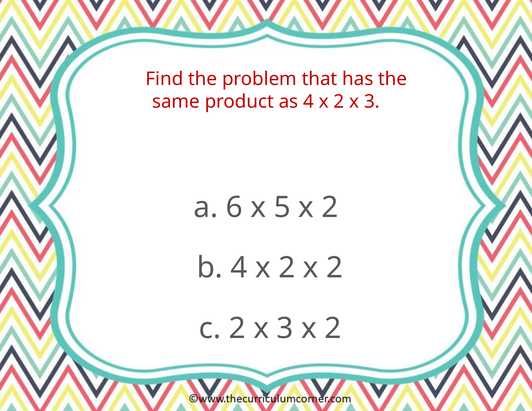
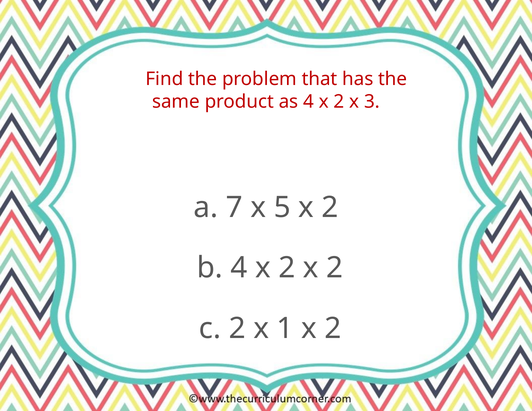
6: 6 -> 7 (234, 207)
c 2 x 3: 3 -> 1 (285, 328)
